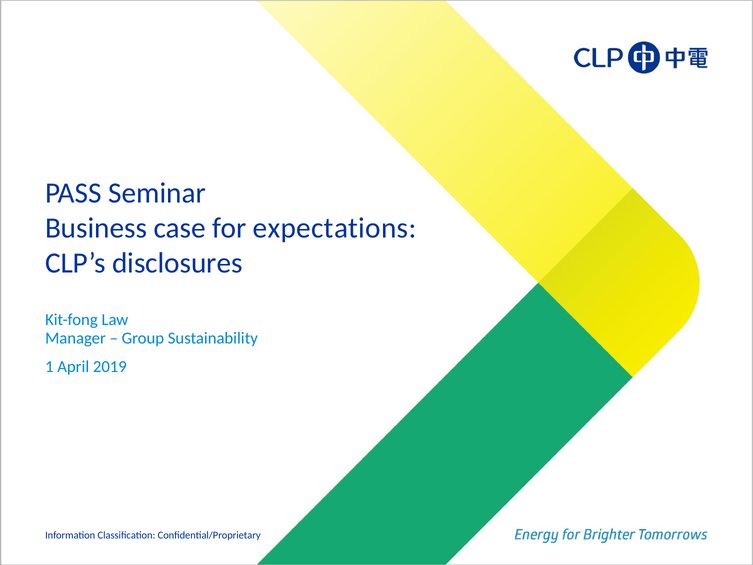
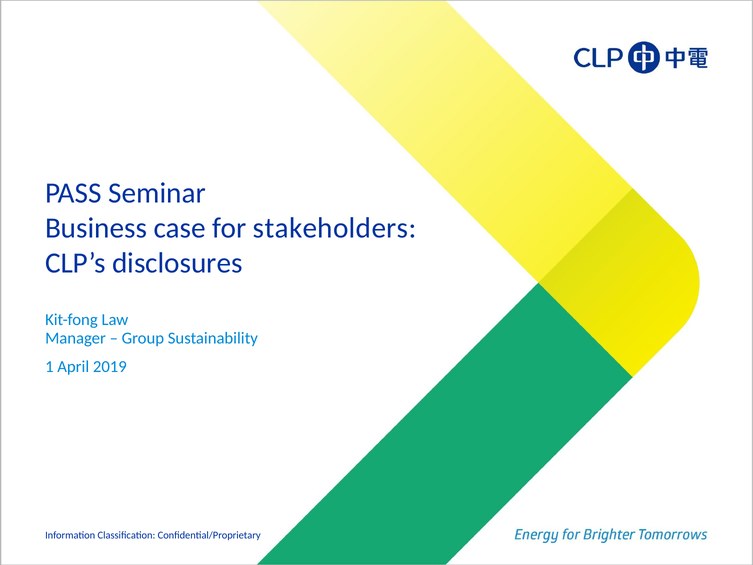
expectations: expectations -> stakeholders (335, 228)
